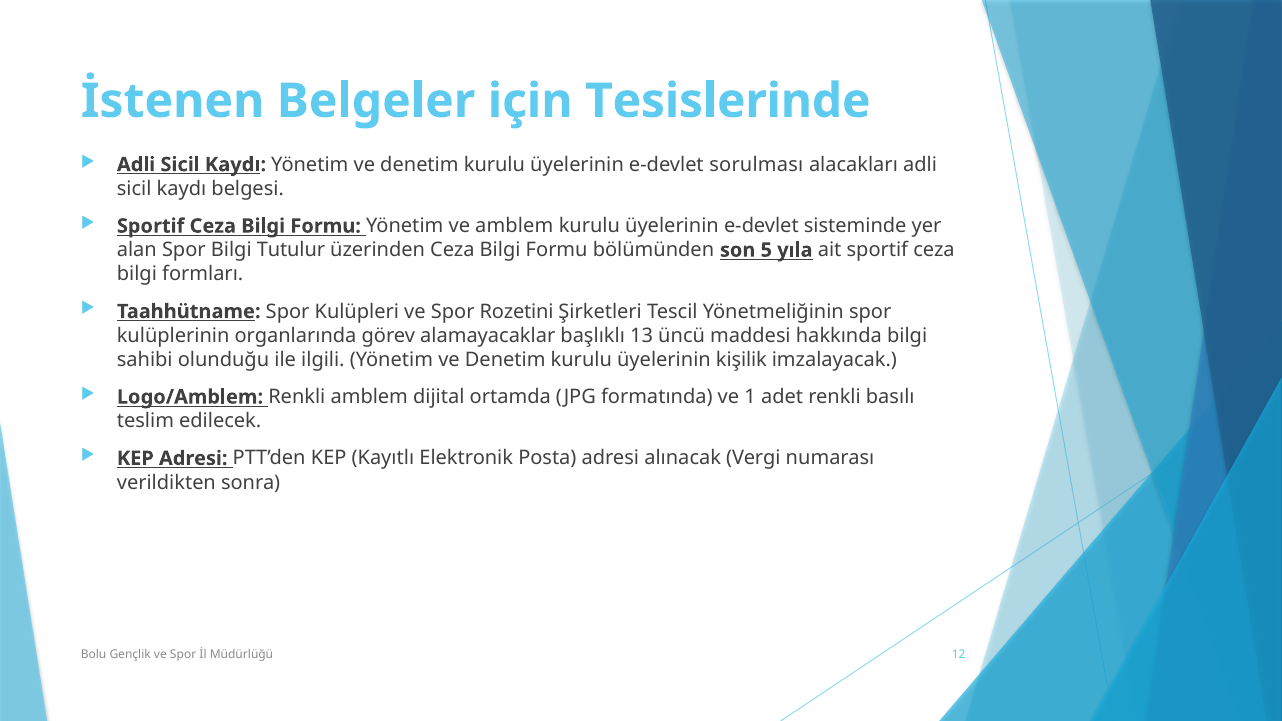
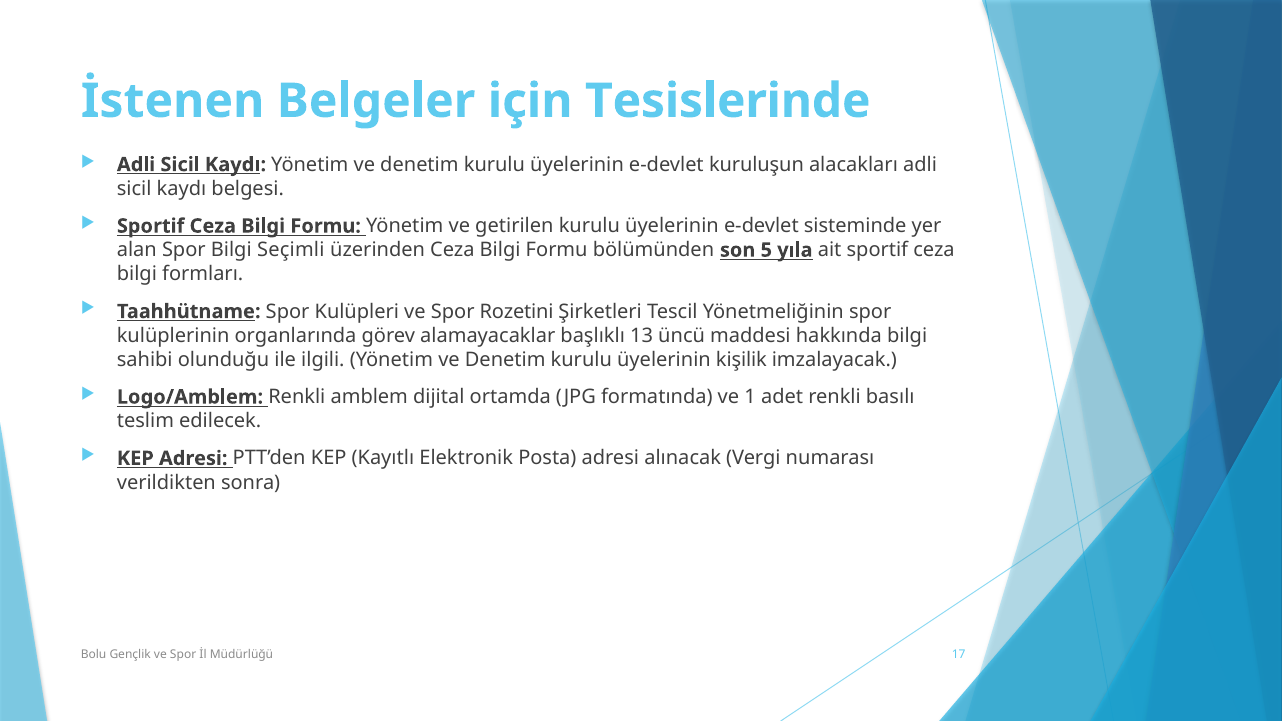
sorulması: sorulması -> kuruluşun (756, 165)
ve amblem: amblem -> getirilen (514, 226)
Tutulur: Tutulur -> Seçimli (291, 250)
12: 12 -> 17 (959, 654)
